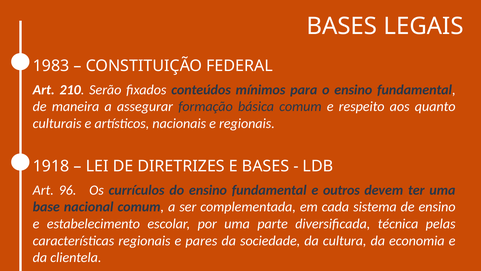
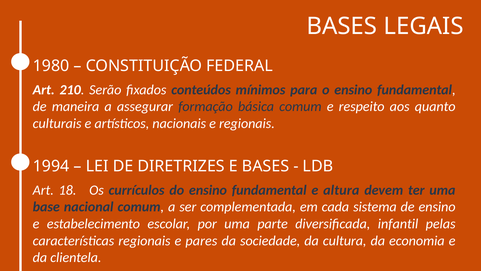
1983: 1983 -> 1980 (51, 66)
1918: 1918 -> 1994 (51, 166)
96: 96 -> 18 (68, 190)
outros: outros -> altura (341, 190)
técnica: técnica -> infantil (398, 224)
